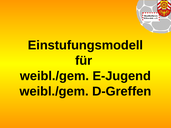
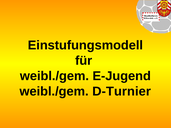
D-Greffen: D-Greffen -> D-Turnier (122, 91)
